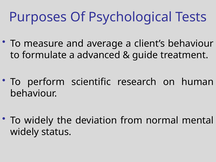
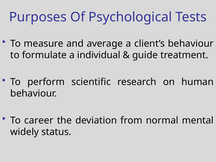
advanced: advanced -> individual (99, 55)
To widely: widely -> career (39, 120)
